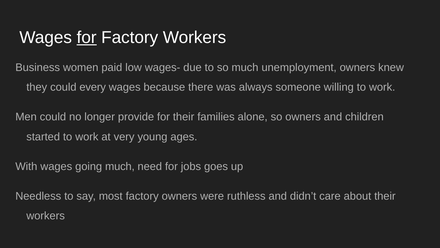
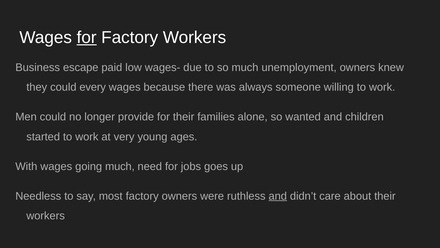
women: women -> escape (81, 67)
so owners: owners -> wanted (303, 117)
and underline: none -> present (278, 196)
